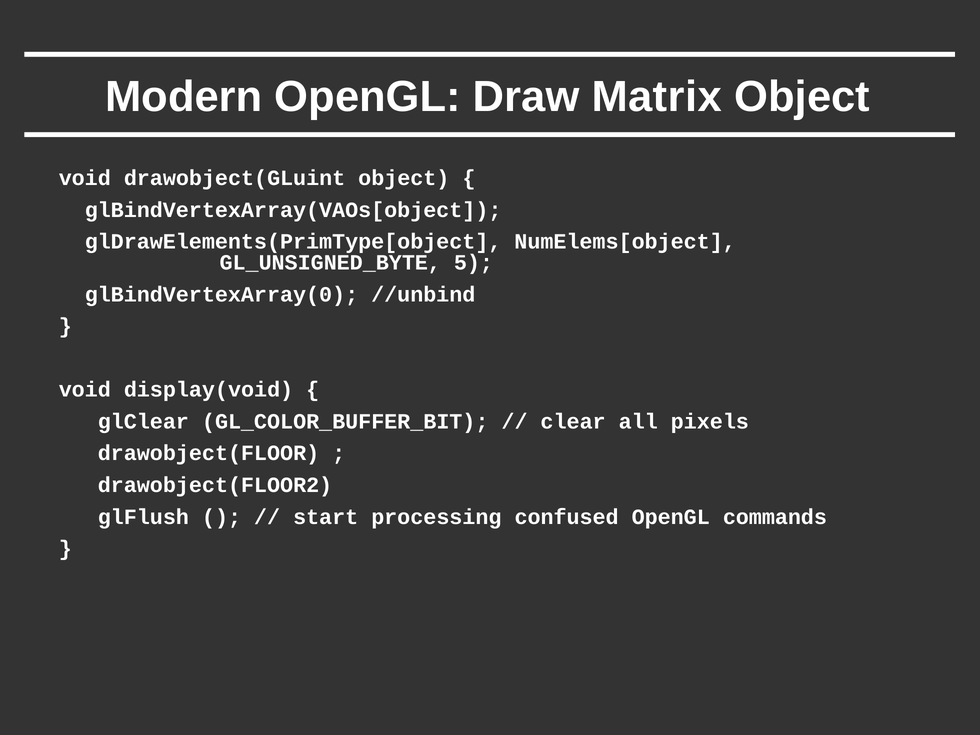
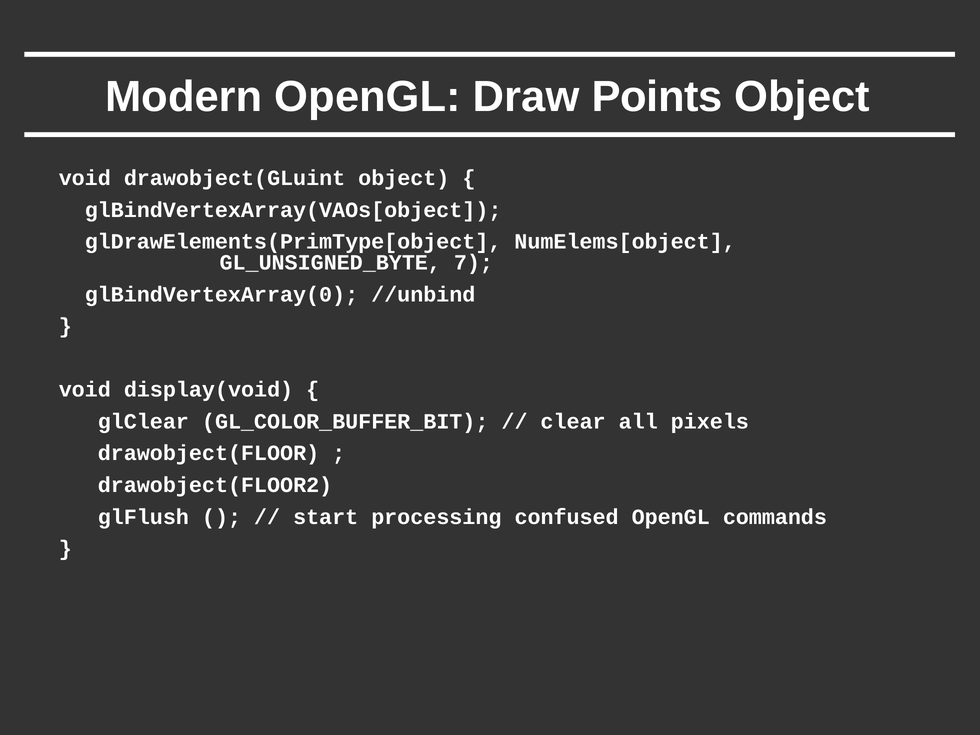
Matrix: Matrix -> Points (657, 97)
5: 5 -> 7 (473, 263)
